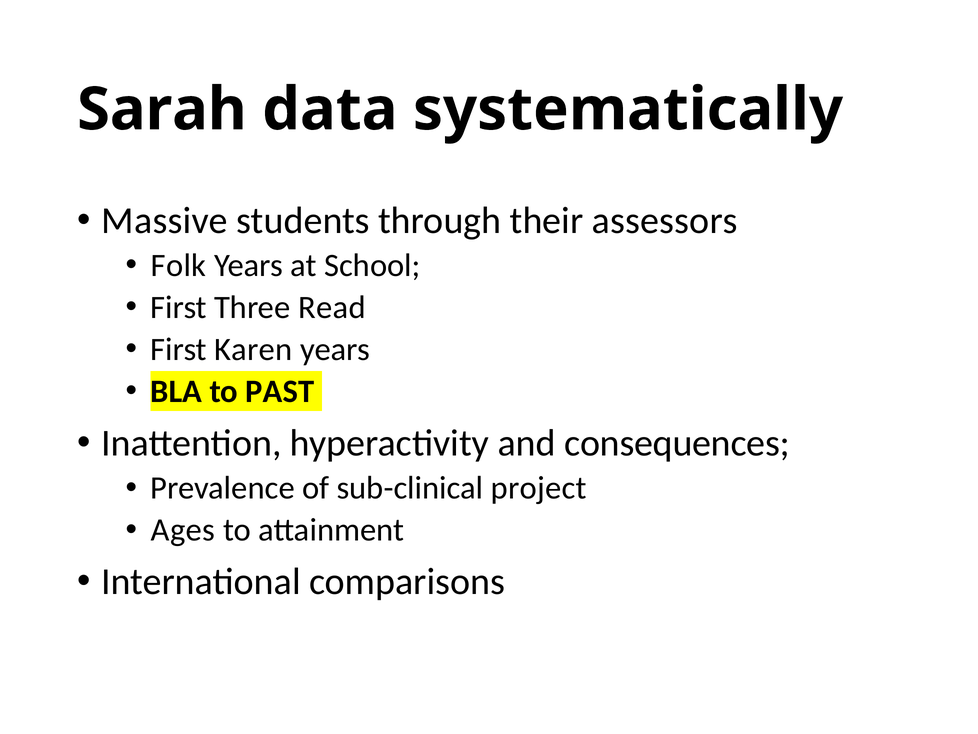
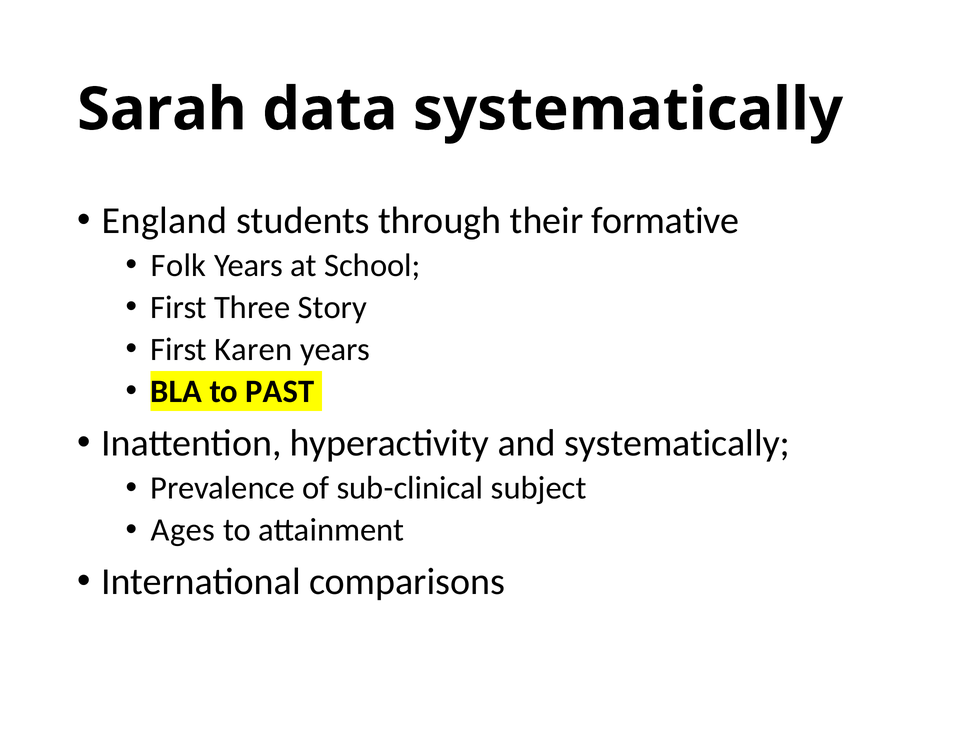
Massive: Massive -> England (165, 220)
assessors: assessors -> formative (665, 220)
Read: Read -> Story (332, 307)
and consequences: consequences -> systematically (677, 443)
project: project -> subject (539, 488)
